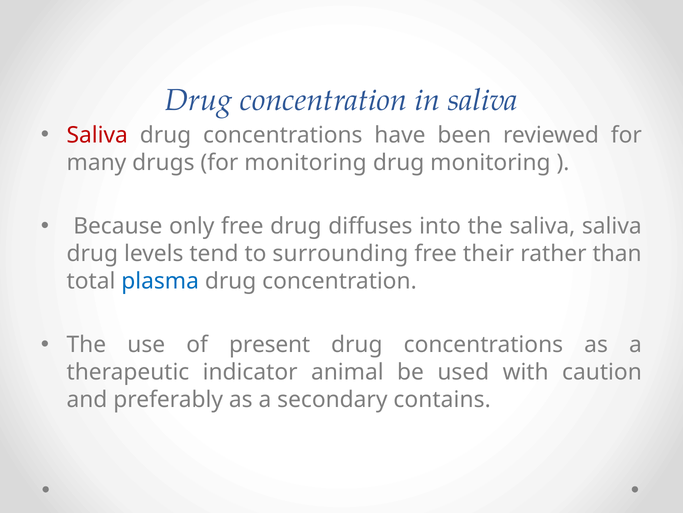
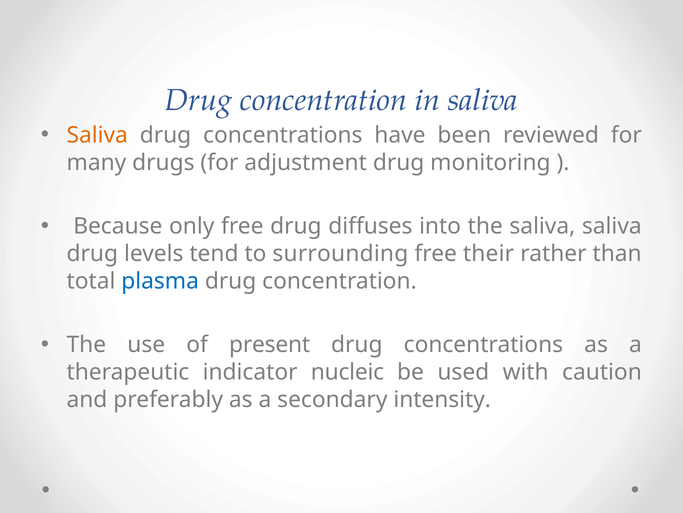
Saliva colour: red -> orange (97, 135)
for monitoring: monitoring -> adjustment (306, 162)
animal: animal -> nucleic (347, 372)
contains: contains -> intensity (442, 399)
